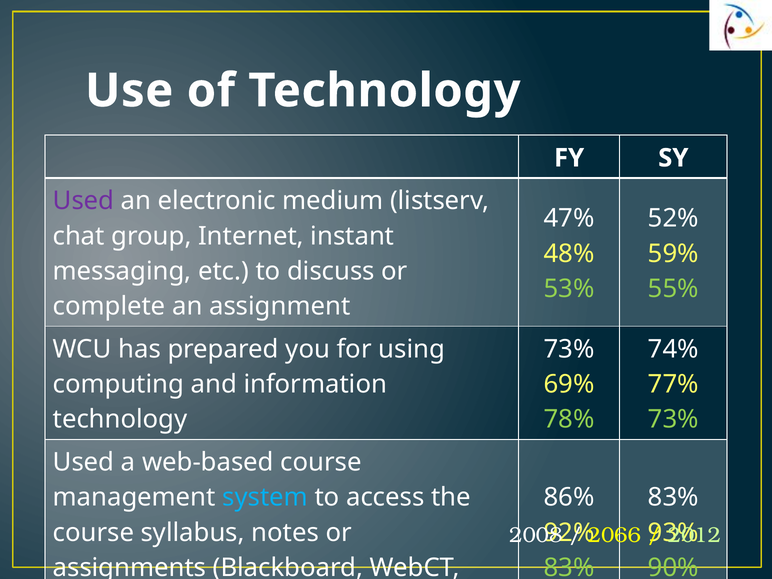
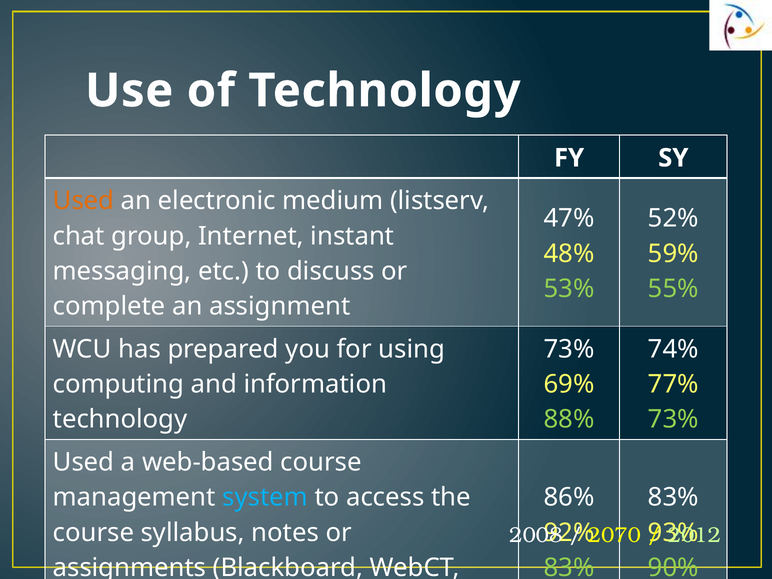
Used colour: purple -> orange (83, 201)
78%: 78% -> 88% (569, 419)
2066: 2066 -> 2070 (614, 535)
